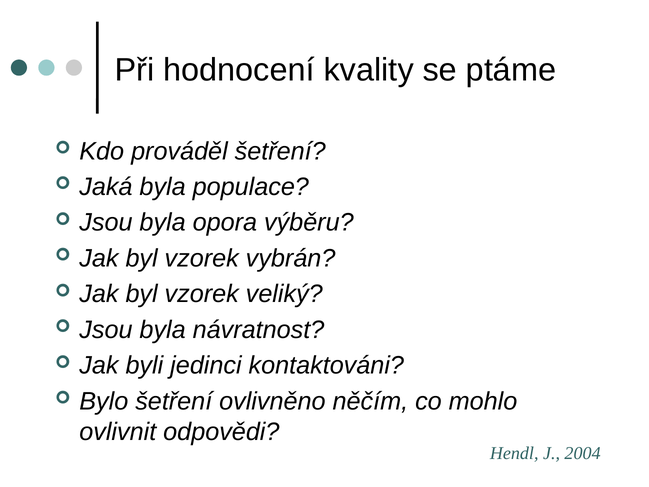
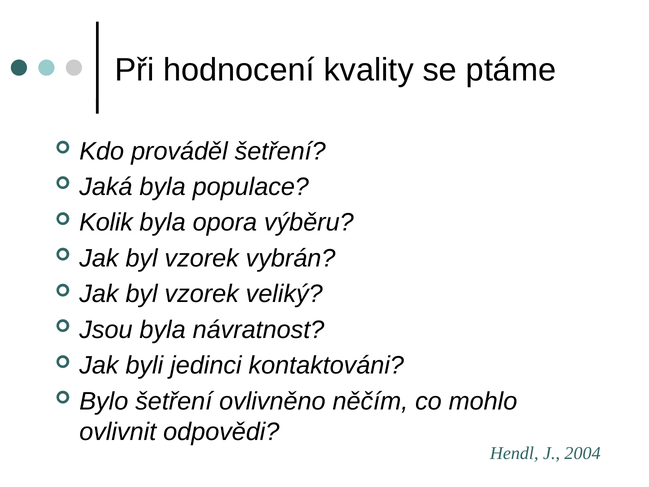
Jsou: Jsou -> Kolik (106, 223)
